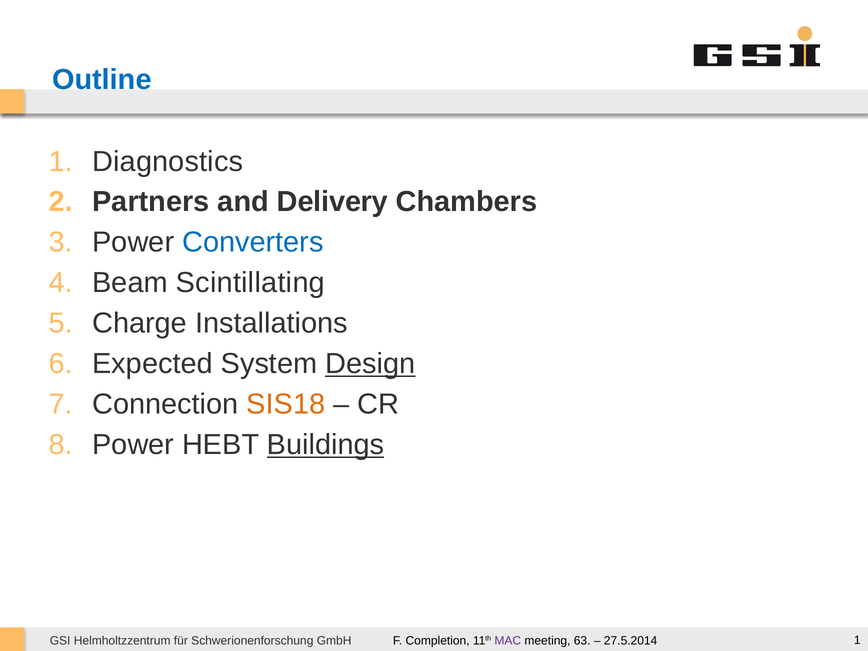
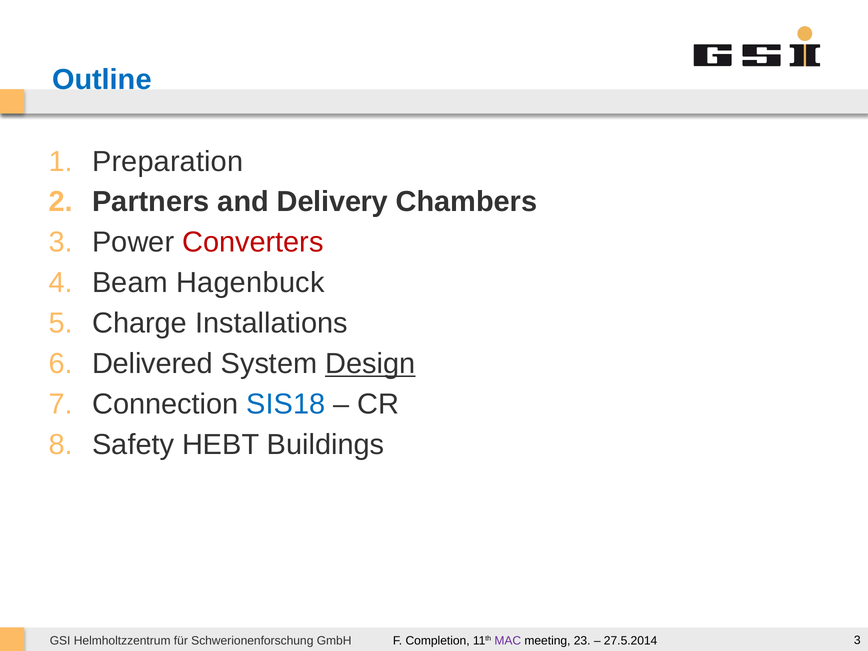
Diagnostics: Diagnostics -> Preparation (168, 161)
Converters colour: blue -> red (253, 242)
Scintillating: Scintillating -> Hagenbuck (250, 283)
Expected: Expected -> Delivered (153, 364)
SIS18 colour: orange -> blue (286, 404)
Power: Power -> Safety (133, 445)
Buildings underline: present -> none (326, 445)
63: 63 -> 23 (582, 641)
27.5.2014 1: 1 -> 3 (857, 640)
